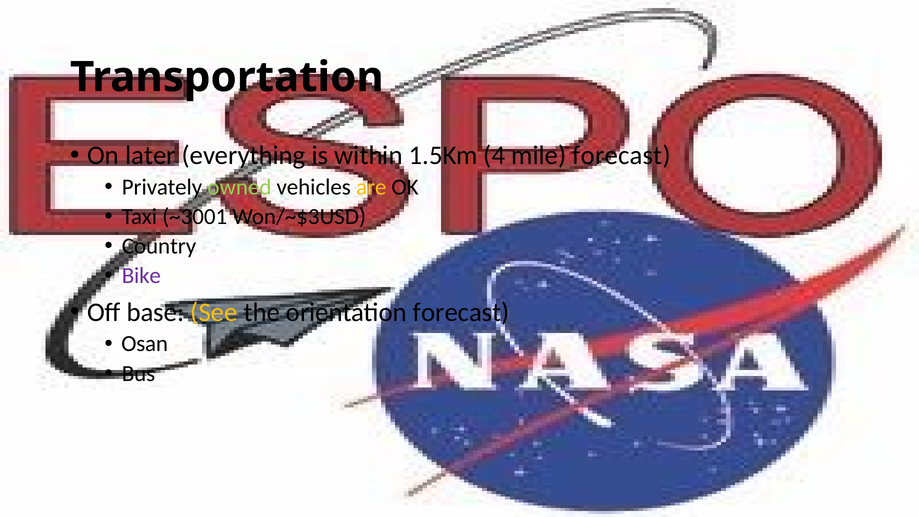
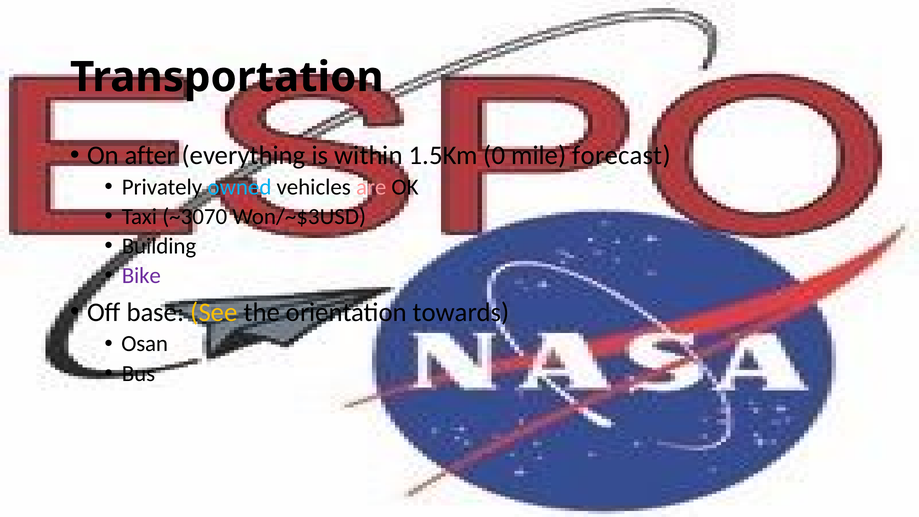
later: later -> after (151, 155)
4: 4 -> 0 (494, 155)
owned colour: light green -> light blue (239, 187)
are colour: yellow -> pink (371, 187)
~3001: ~3001 -> ~3070 (195, 217)
Country: Country -> Building (159, 246)
orientation forecast: forecast -> towards (461, 312)
